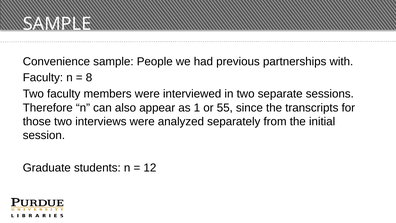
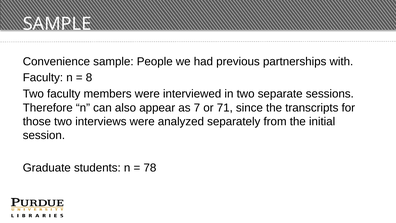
1: 1 -> 7 (197, 108)
55: 55 -> 71 (225, 108)
12: 12 -> 78 (150, 168)
